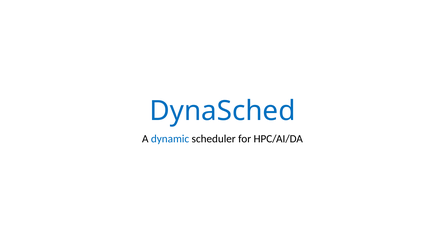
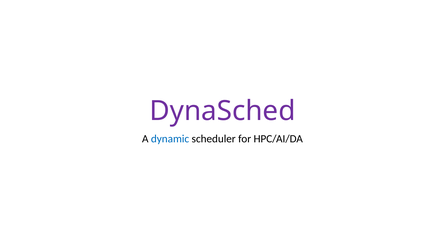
DynaSched colour: blue -> purple (223, 111)
